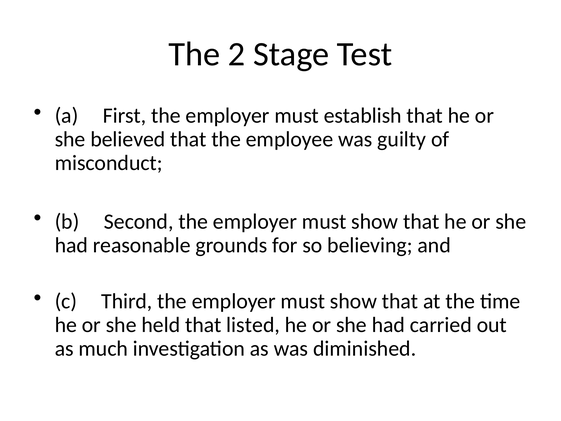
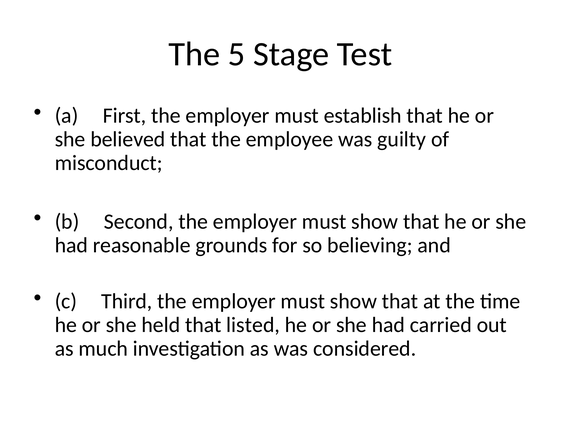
2: 2 -> 5 (237, 54)
diminished: diminished -> considered (365, 348)
